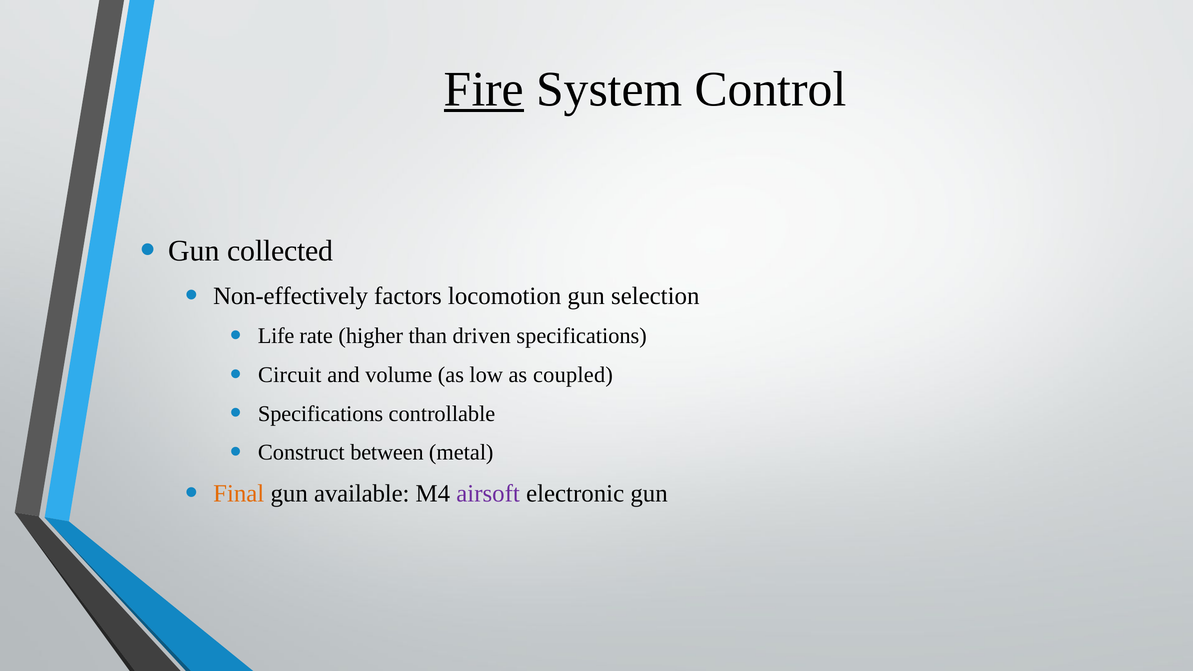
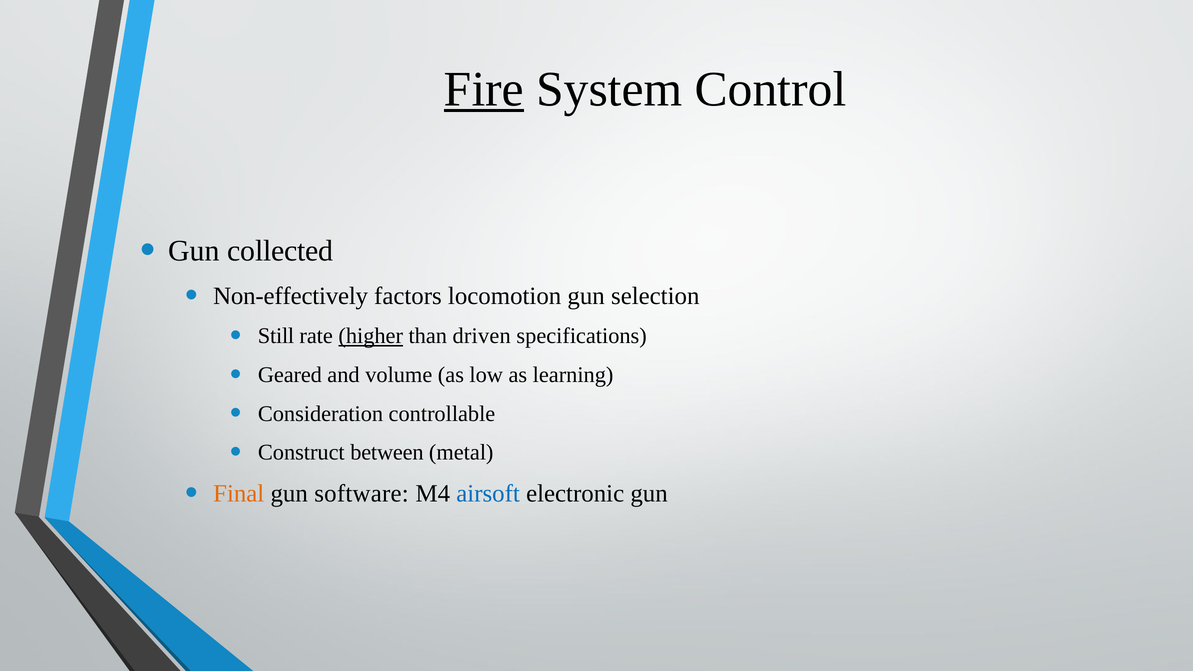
Life: Life -> Still (276, 336)
higher underline: none -> present (371, 336)
Circuit: Circuit -> Geared (290, 375)
coupled: coupled -> learning (573, 375)
Specifications: Specifications -> Consideration (321, 414)
available: available -> software (362, 493)
airsoft colour: purple -> blue (488, 493)
